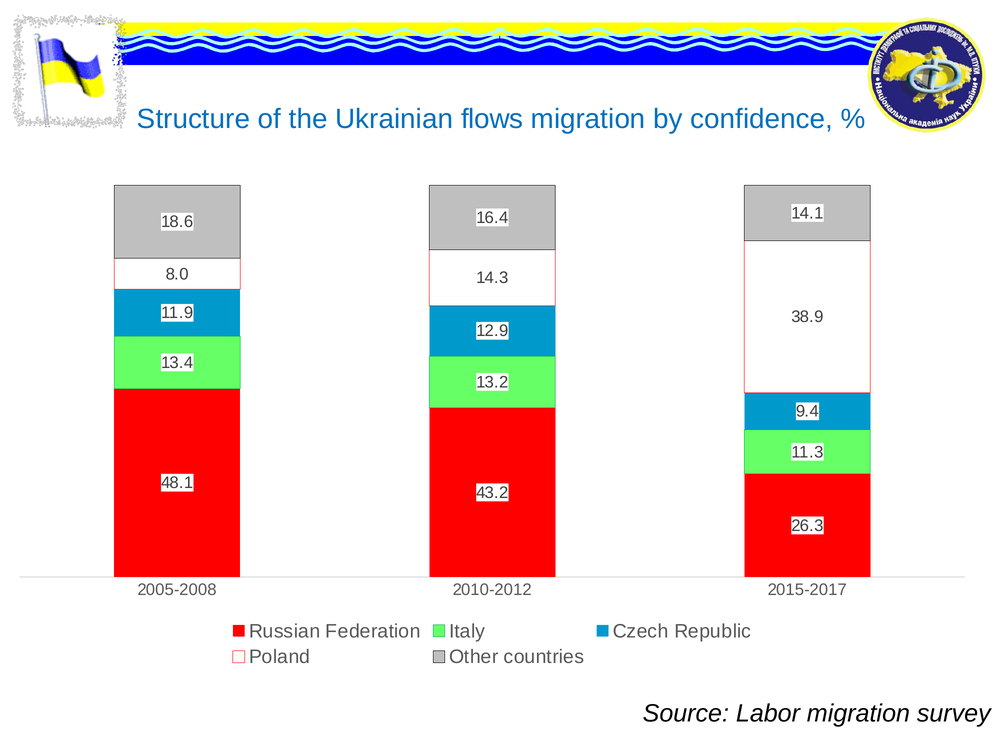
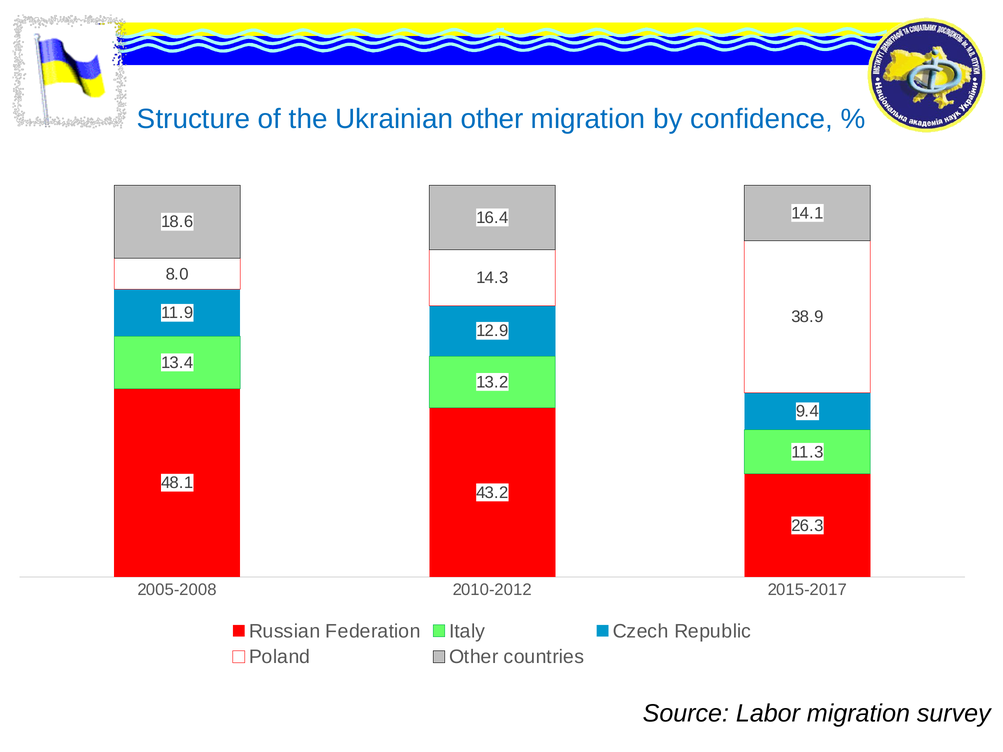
Ukrainian flows: flows -> other (492, 119)
